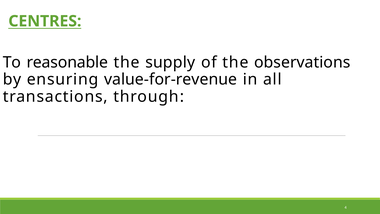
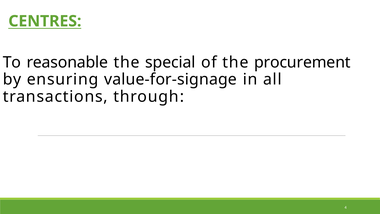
supply: supply -> special (170, 62)
observations: observations -> procurement (302, 62)
value-for-revenue: value-for-revenue -> value-for-signage (171, 79)
